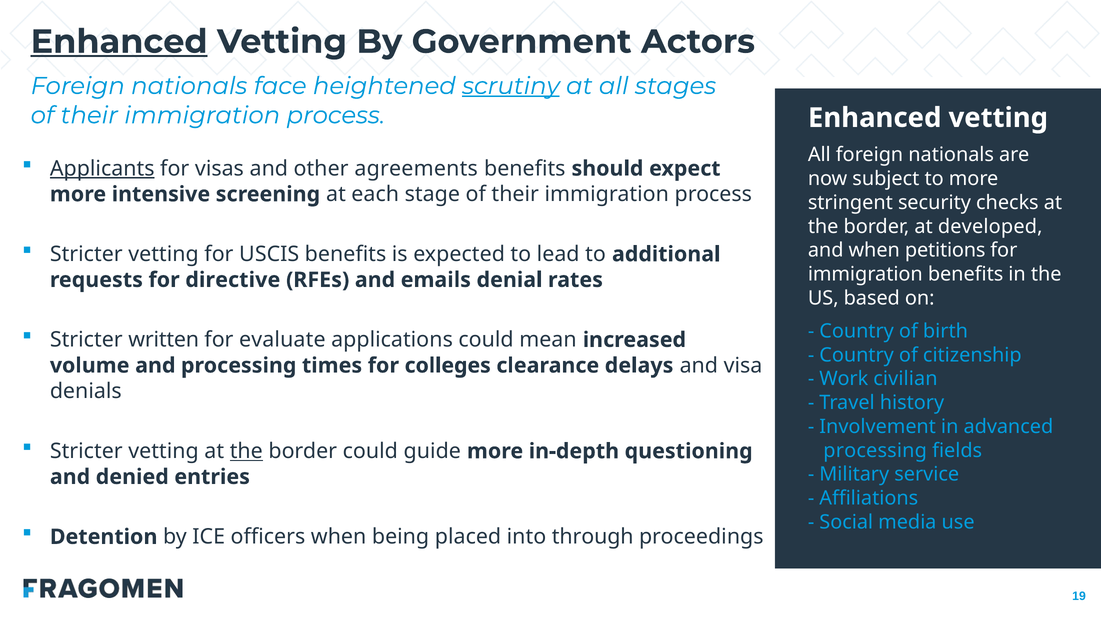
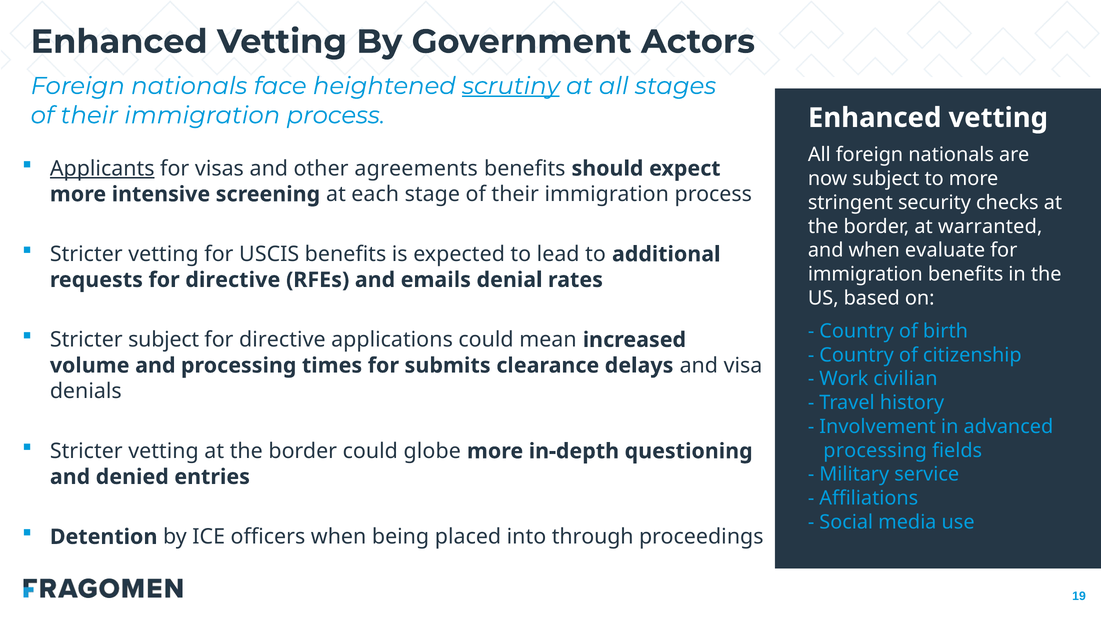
Enhanced underline: present -> none (119, 42)
developed: developed -> warranted (990, 227)
petitions: petitions -> evaluate (945, 251)
Stricter written: written -> subject (164, 340)
evaluate: evaluate -> directive (282, 340)
colleges: colleges -> submits (448, 366)
the underline: present -> none (246, 451)
guide: guide -> globe (432, 451)
